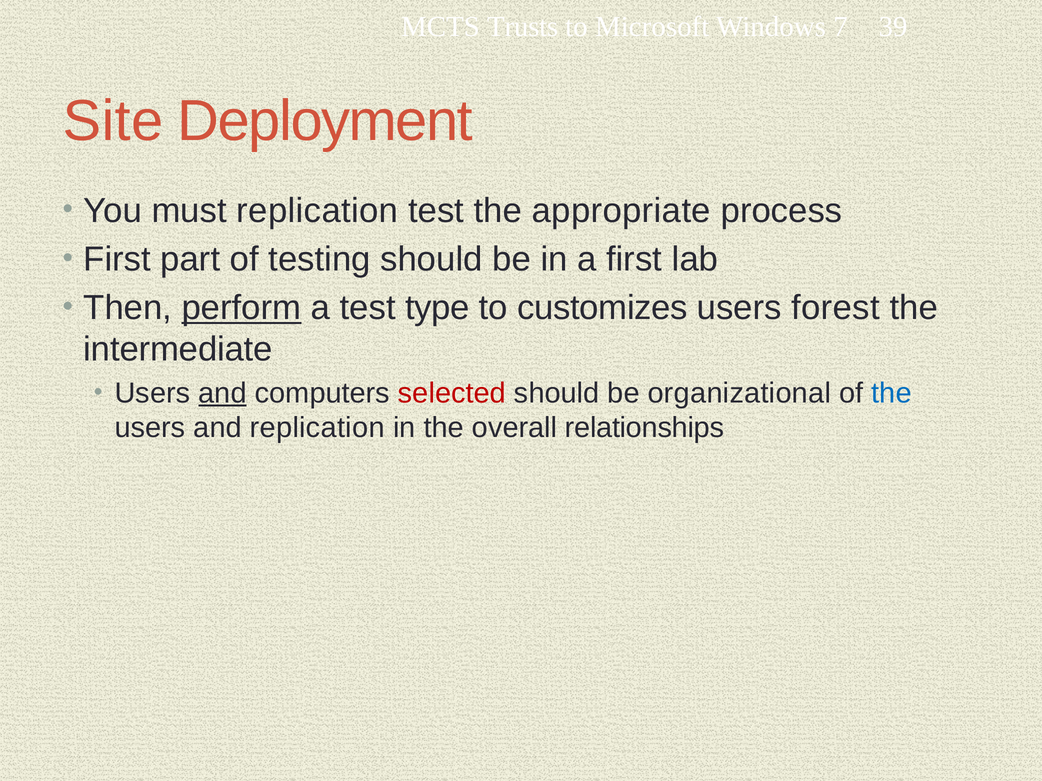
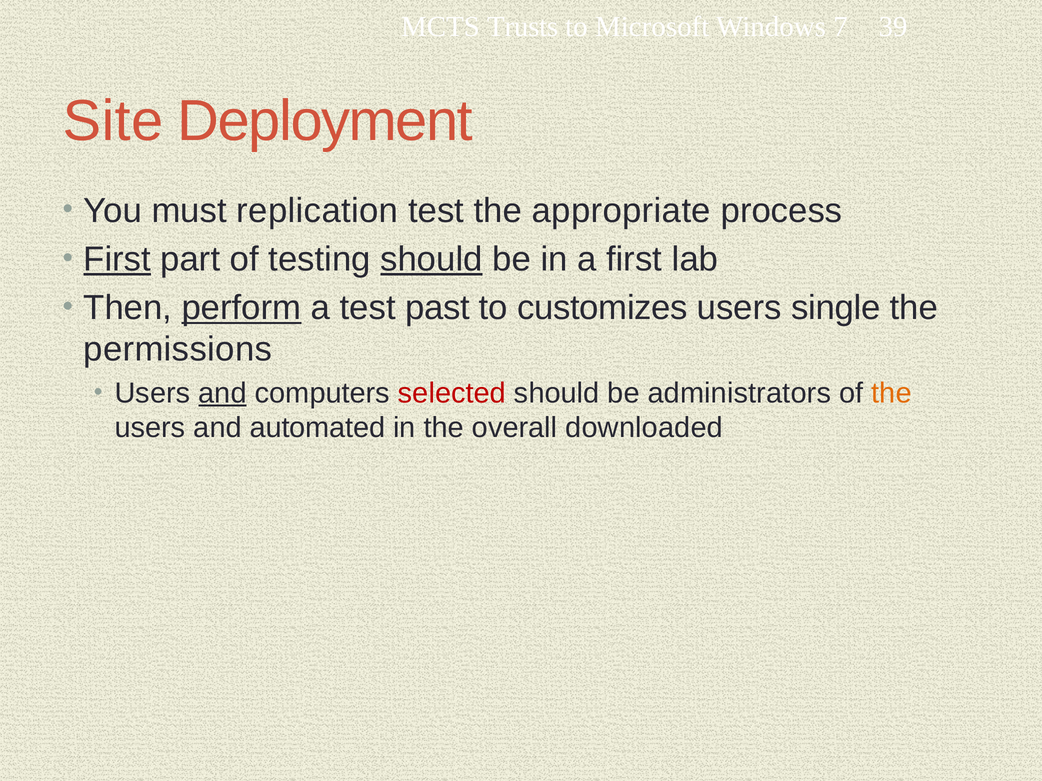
First underline: none -> present (117, 259)
should underline: none -> present (431, 259)
type: type -> past (437, 308)
forest: forest -> single (836, 308)
intermediate: intermediate -> permissions (178, 350)
organizational: organizational -> administrators (739, 393)
the colour: blue -> orange (892, 393)
and replication: replication -> automated (317, 428)
relationships: relationships -> downloaded (644, 428)
